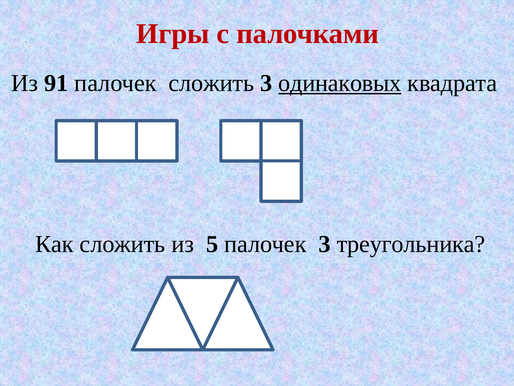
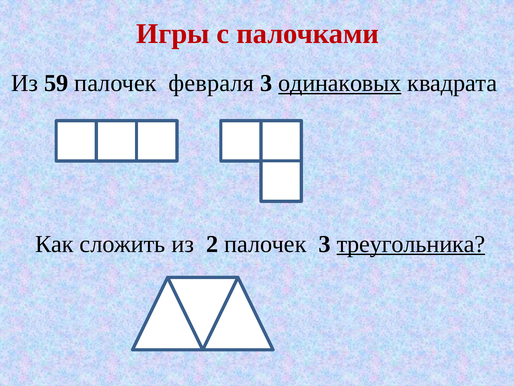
91: 91 -> 59 (56, 83)
палочек сложить: сложить -> февраля (211, 83)
5: 5 -> 2 (212, 244)
треугольника underline: none -> present (411, 244)
